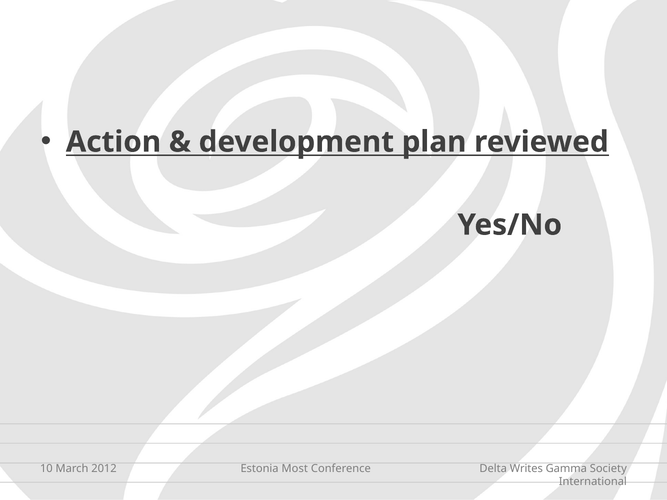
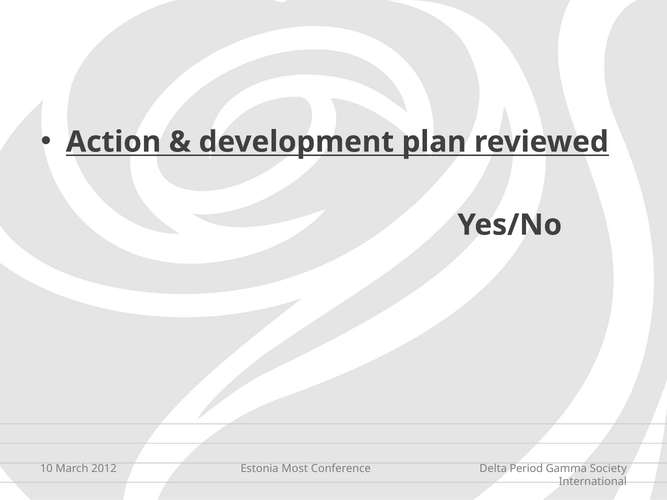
Writes: Writes -> Period (526, 469)
